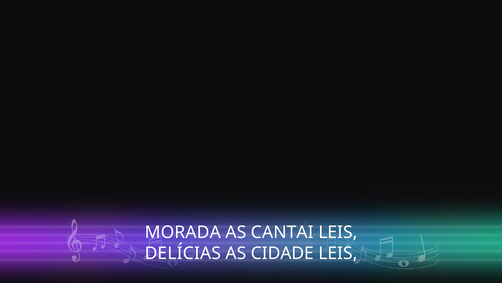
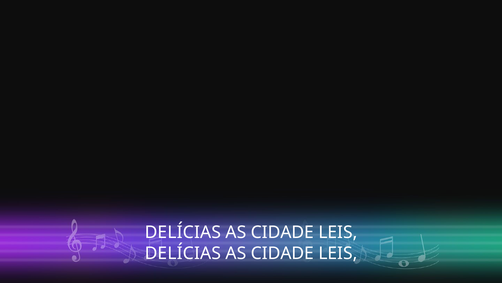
MORADA: MORADA -> DELÍCIAS (183, 232)
CANTAI: CANTAI -> CIDADE (282, 232)
